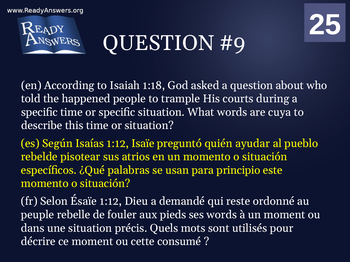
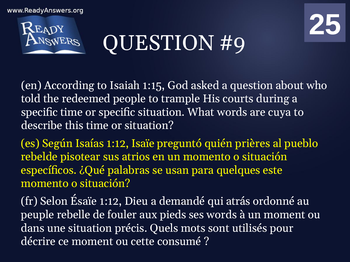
1:18: 1:18 -> 1:15 (154, 86)
happened: happened -> redeemed (86, 99)
ayudar: ayudar -> prières (253, 144)
principio: principio -> quelques (238, 170)
reste: reste -> atrás (238, 202)
